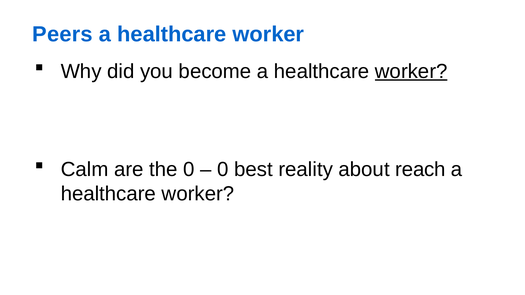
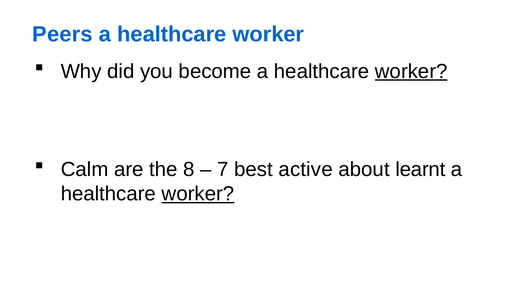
the 0: 0 -> 8 (189, 169)
0: 0 -> 7 (223, 169)
reality: reality -> active (306, 169)
reach: reach -> learnt (420, 169)
worker underline: none -> present (198, 194)
